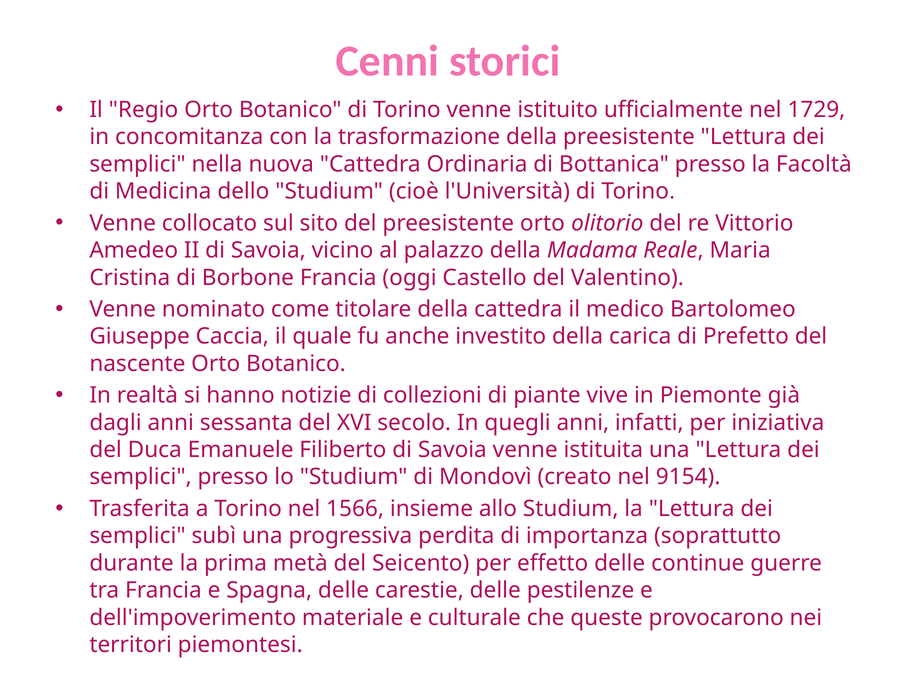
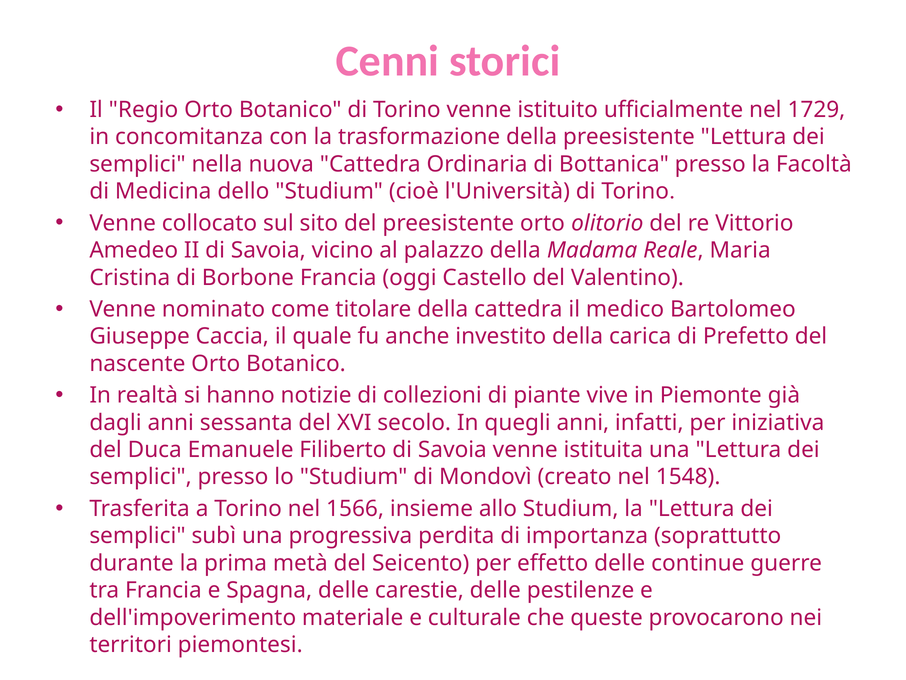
9154: 9154 -> 1548 (688, 477)
